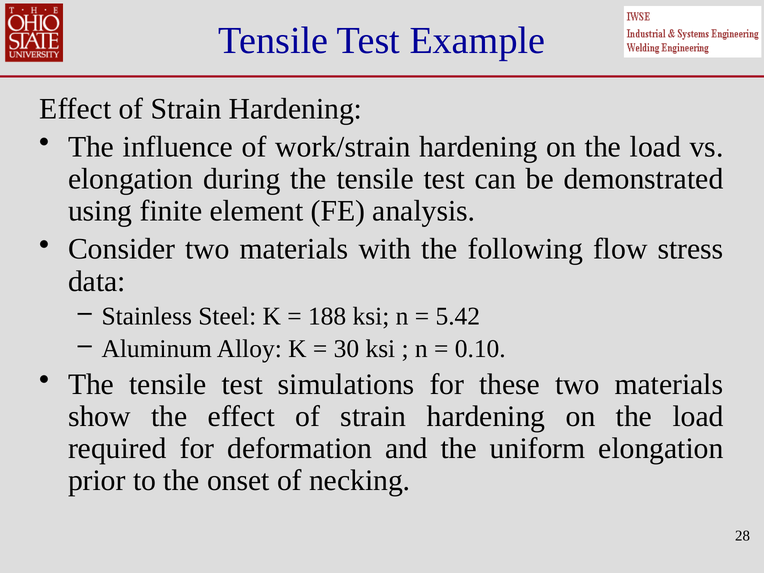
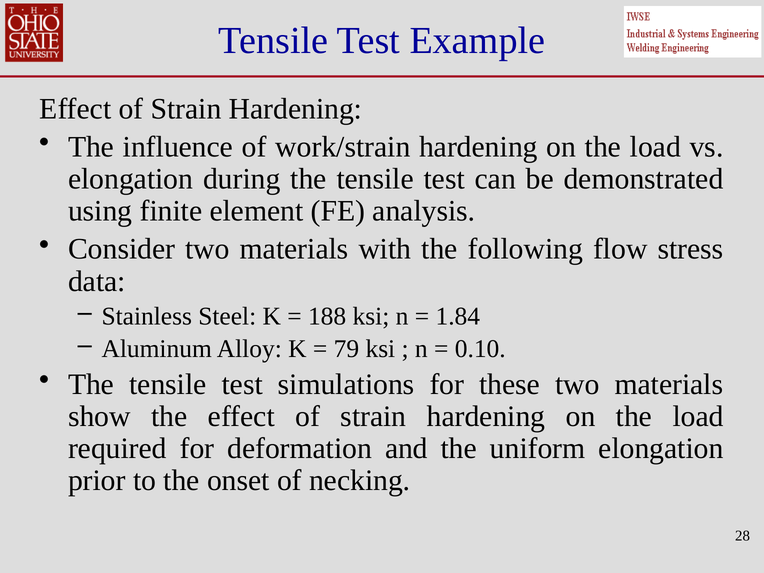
5.42: 5.42 -> 1.84 (458, 316)
30: 30 -> 79 (346, 349)
